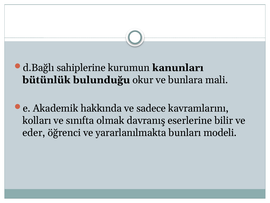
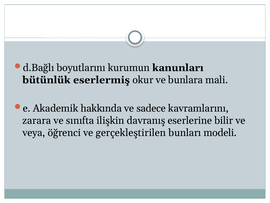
sahiplerine: sahiplerine -> boyutlarını (81, 68)
bulunduğu: bulunduğu -> eserlermiş (101, 80)
kolları: kolları -> zarara (37, 120)
olmak: olmak -> ilişkin (110, 120)
eder: eder -> veya (34, 132)
yararlanılmakta: yararlanılmakta -> gerçekleştirilen (131, 132)
